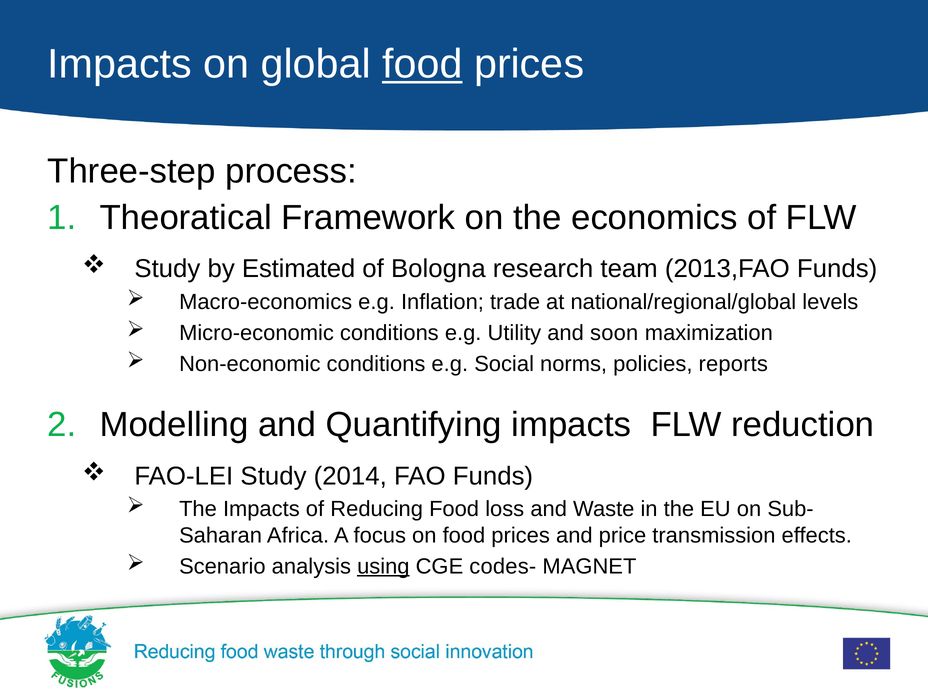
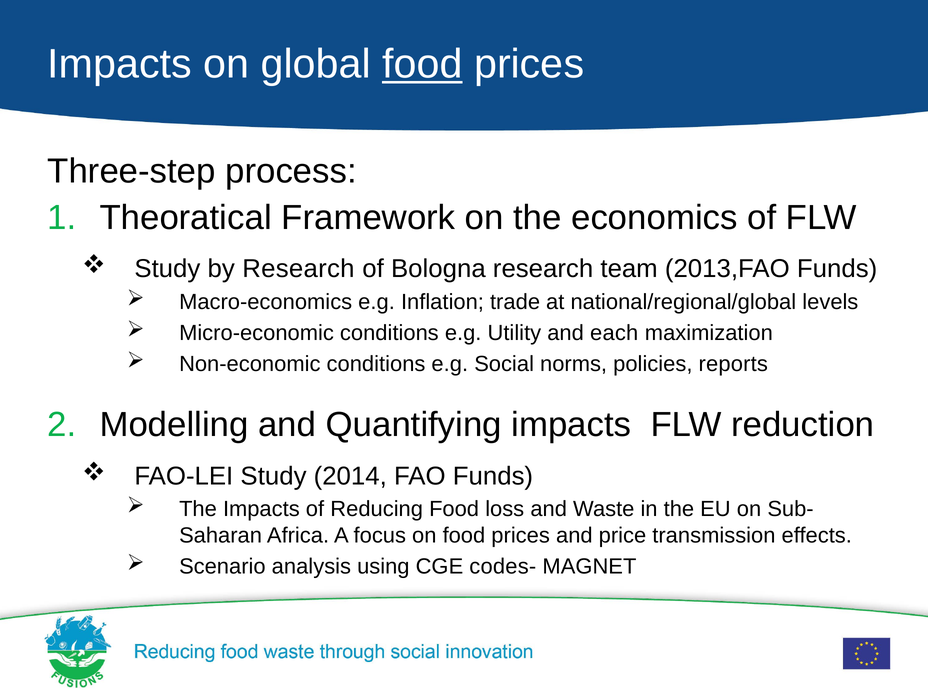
by Estimated: Estimated -> Research (298, 269)
soon: soon -> each (614, 333)
using underline: present -> none (383, 566)
